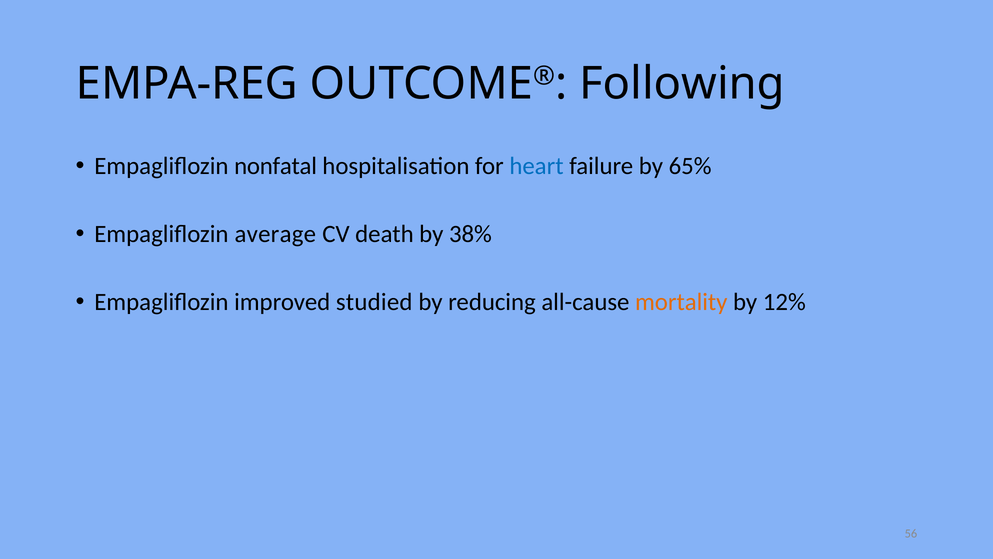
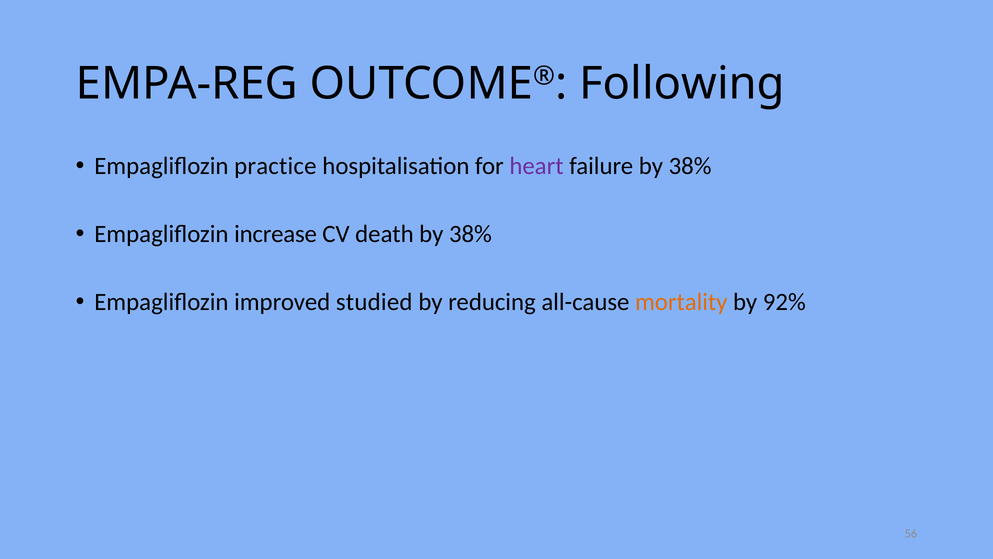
nonfatal: nonfatal -> practice (275, 166)
heart colour: blue -> purple (536, 166)
failure by 65%: 65% -> 38% (690, 166)
average: average -> increase (276, 234)
12%: 12% -> 92% (784, 302)
